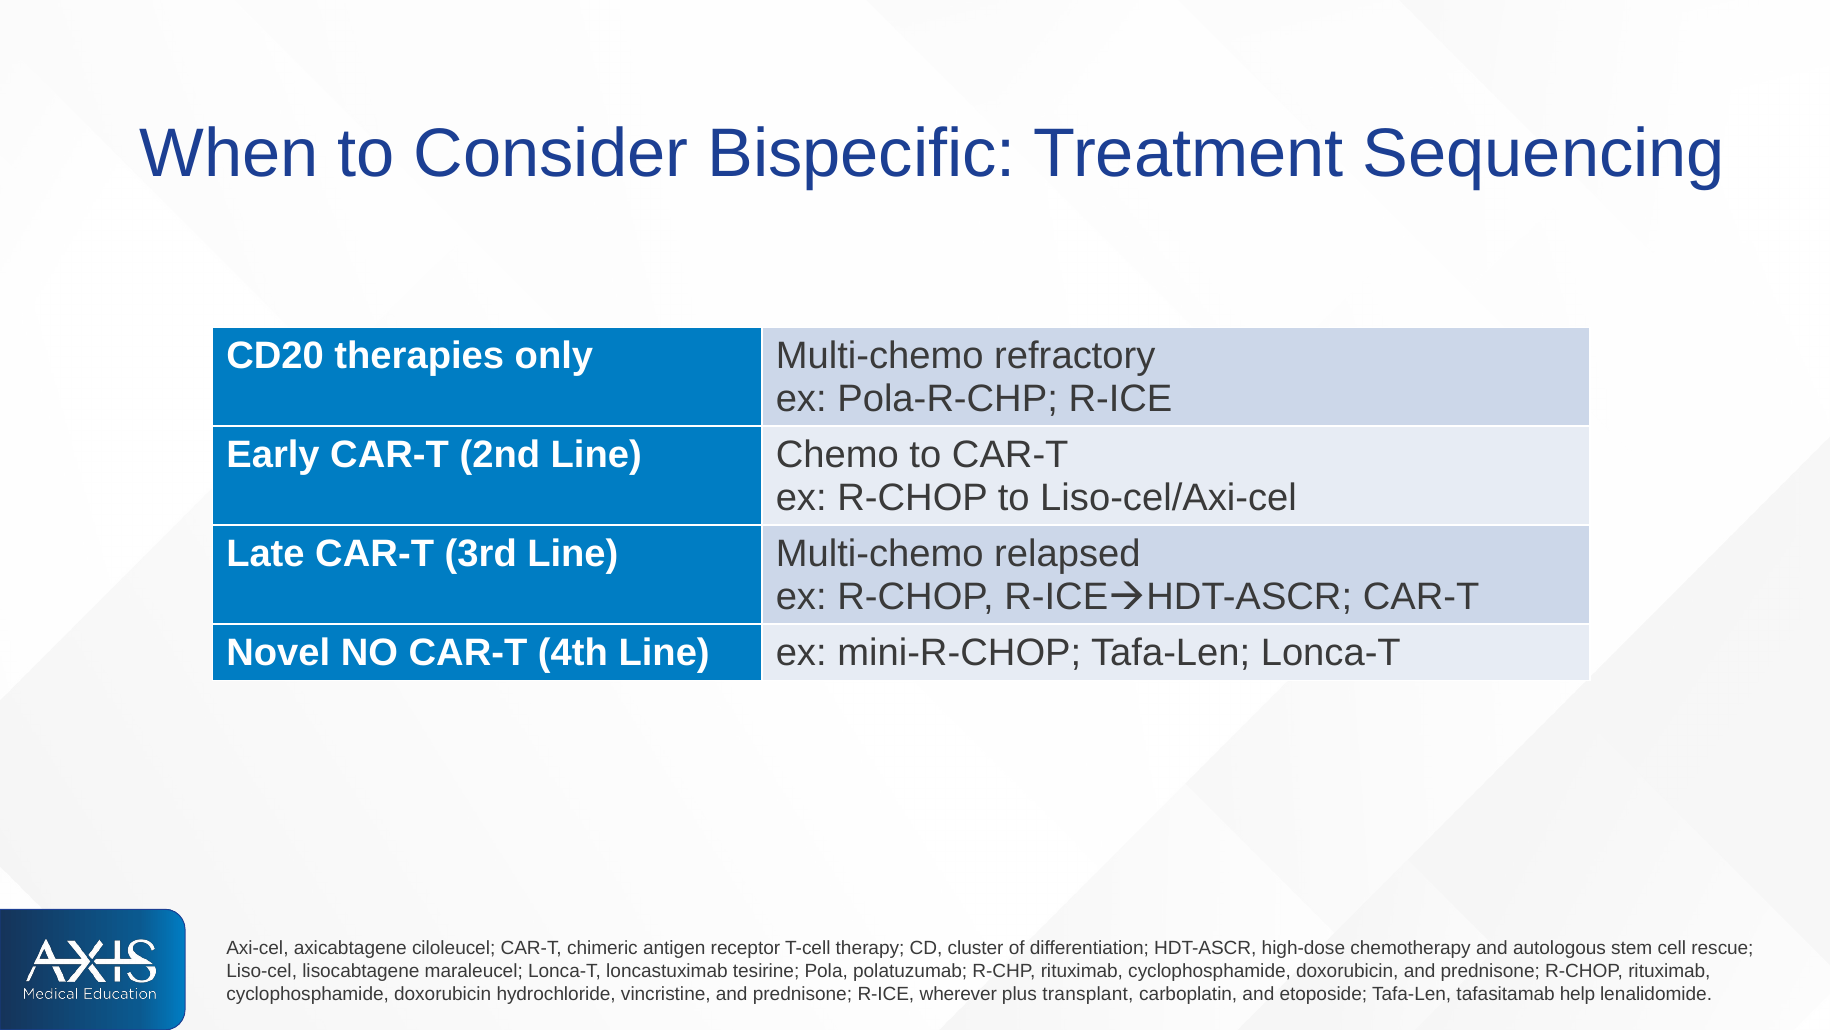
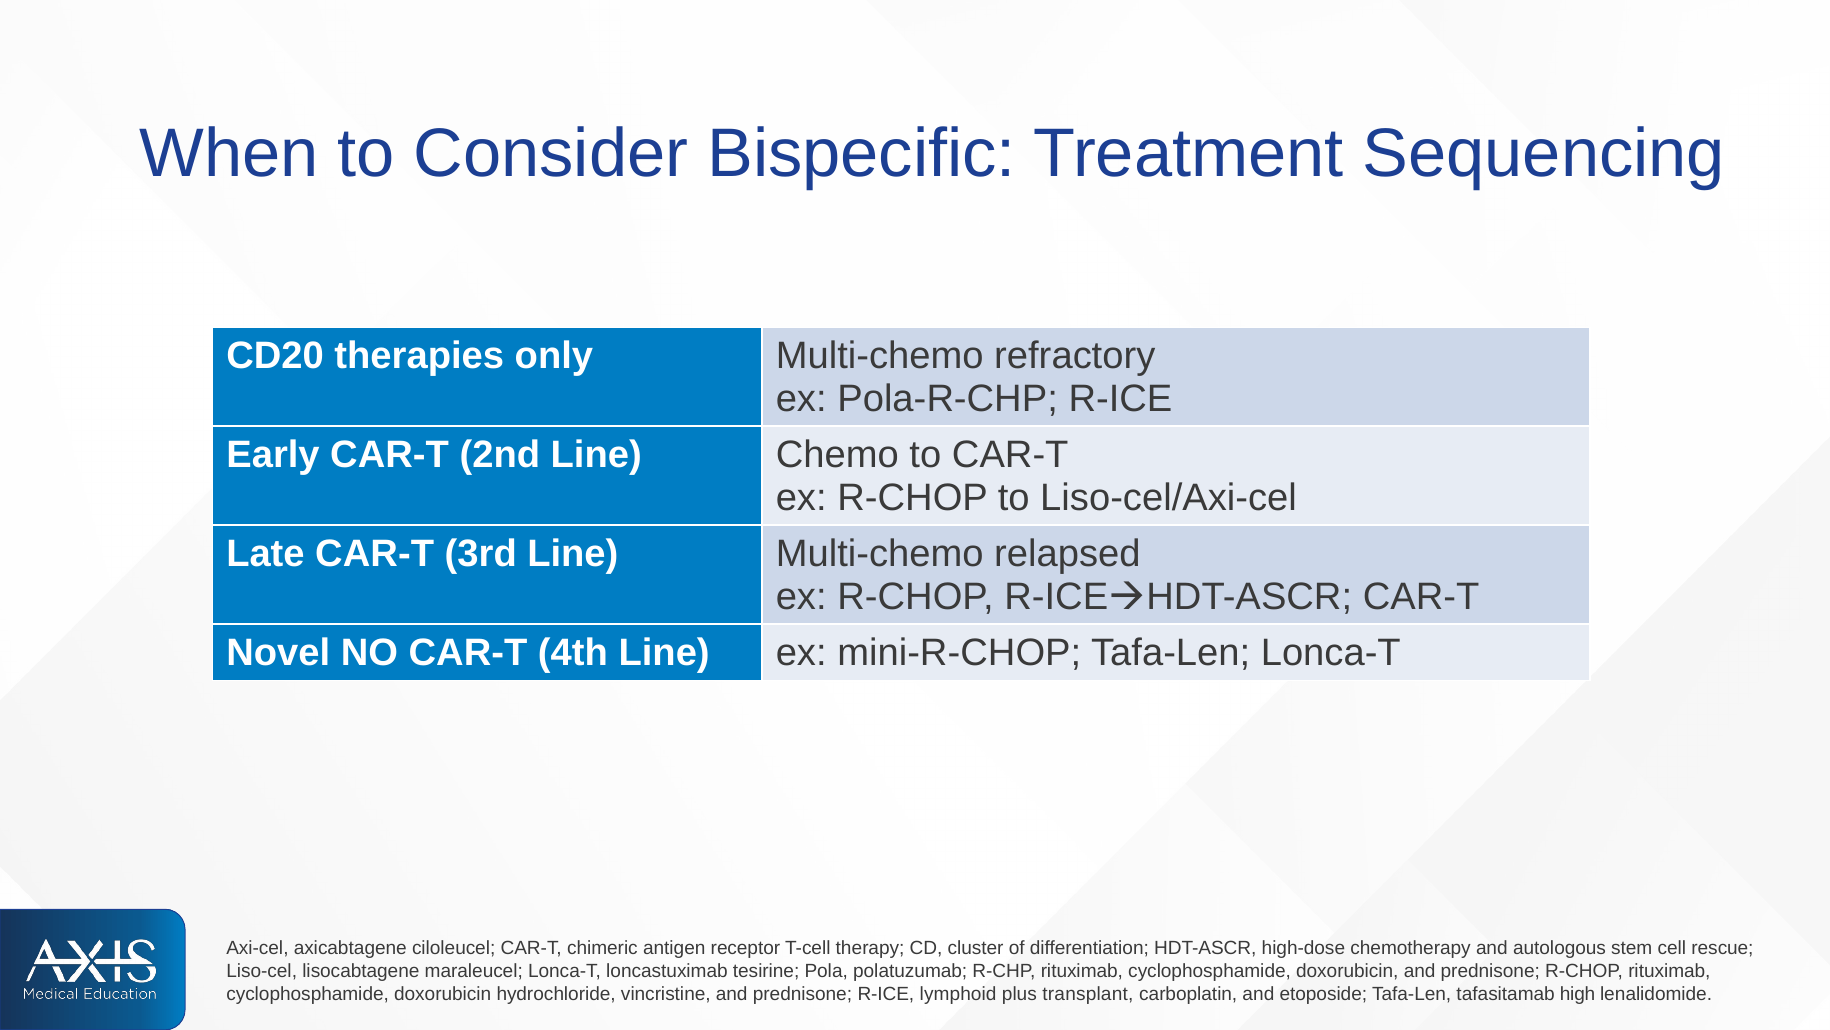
wherever: wherever -> lymphoid (958, 993)
help: help -> high (1578, 993)
